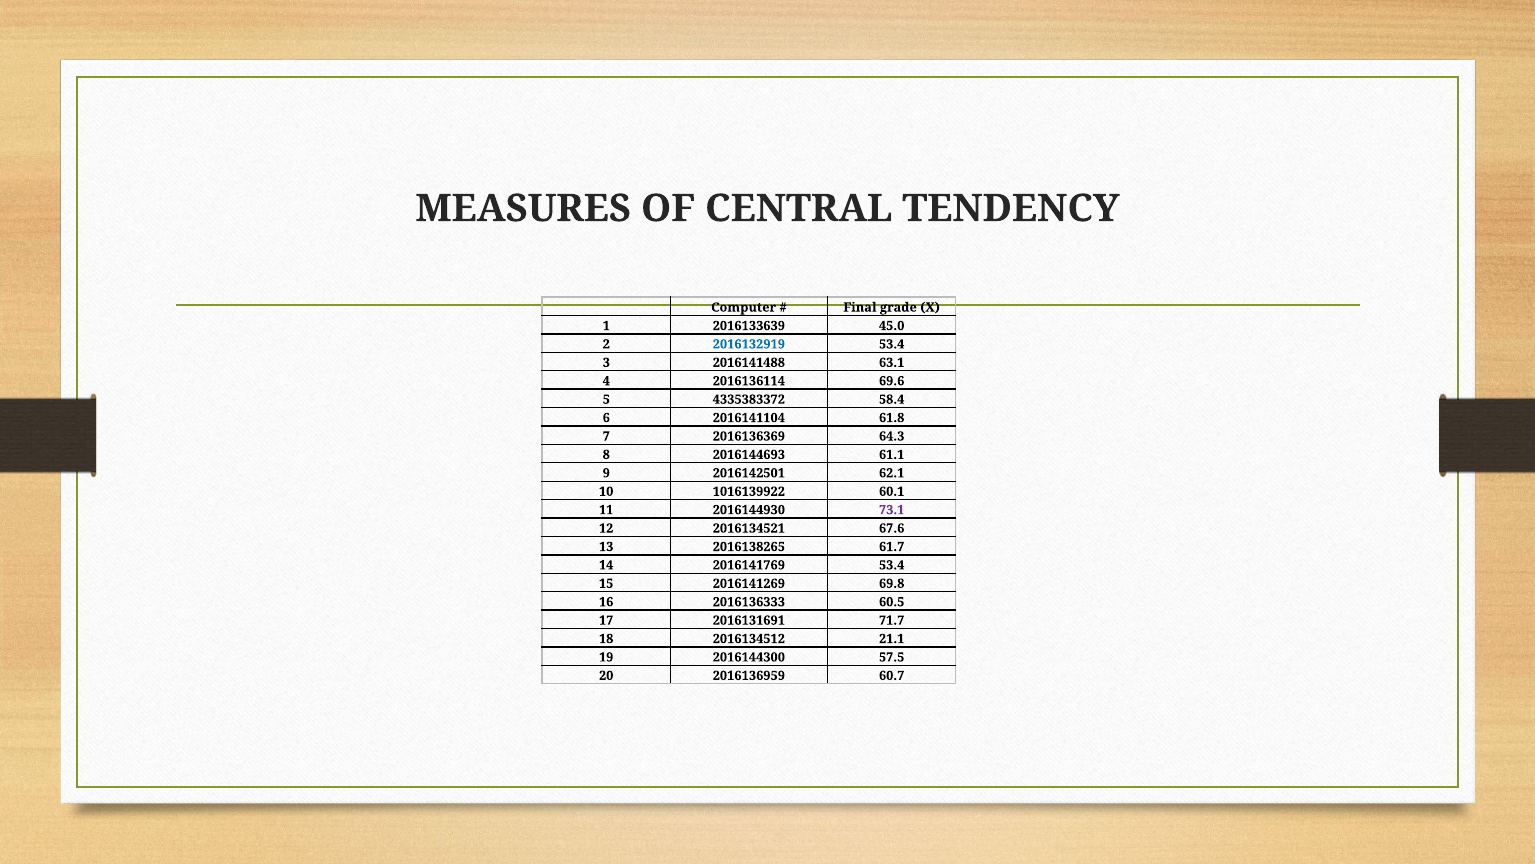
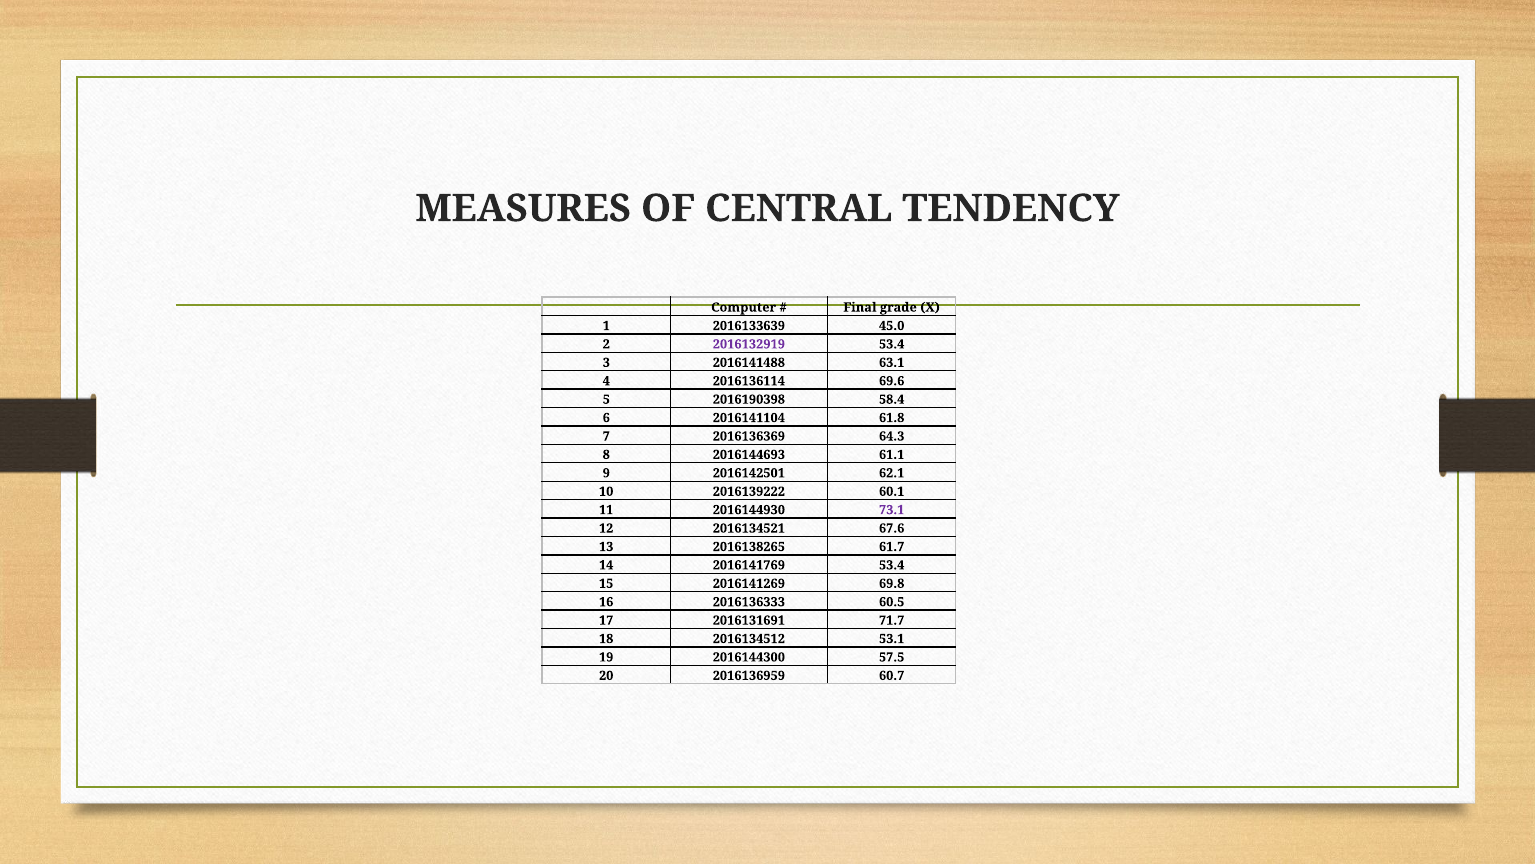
2016132919 colour: blue -> purple (749, 344)
4335383372: 4335383372 -> 2016190398 (749, 399)
1016139922: 1016139922 -> 2016139222 (749, 491)
21.1: 21.1 -> 53.1 (892, 638)
